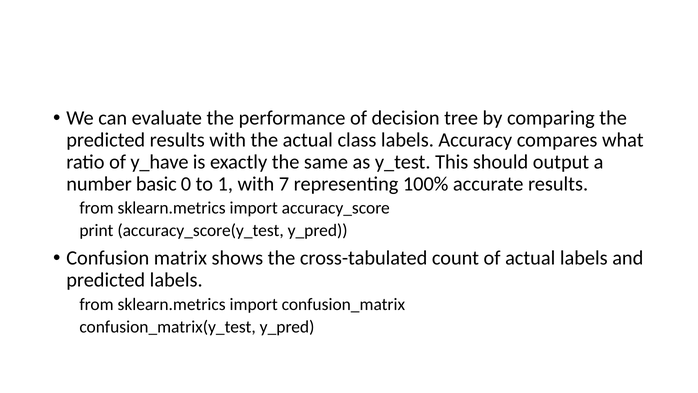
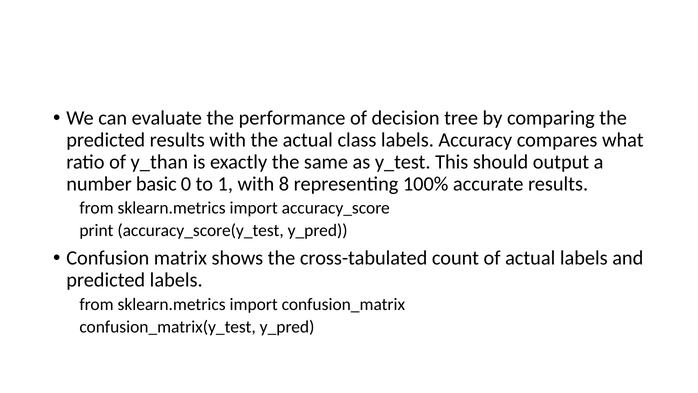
y_have: y_have -> y_than (159, 162)
7: 7 -> 8 (284, 184)
